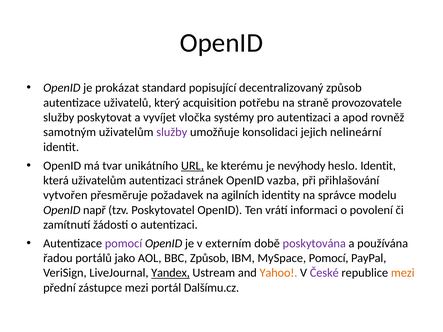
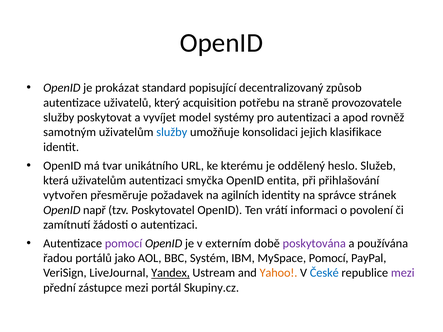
vločka: vločka -> model (195, 118)
služby colour: purple -> blue (172, 132)
nelineární: nelineární -> klasifikace (356, 132)
URL underline: present -> none (192, 166)
nevýhody: nevýhody -> oddělený (301, 166)
heslo Identit: Identit -> Služeb (378, 166)
stránek: stránek -> smyčka (205, 181)
vazba: vazba -> entita (283, 181)
modelu: modelu -> stránek (377, 195)
BBC Způsob: Způsob -> Systém (209, 258)
České colour: purple -> blue (324, 273)
mezi colour: orange -> purple (403, 273)
Dalšímu.cz: Dalšímu.cz -> Skupiny.cz (211, 288)
